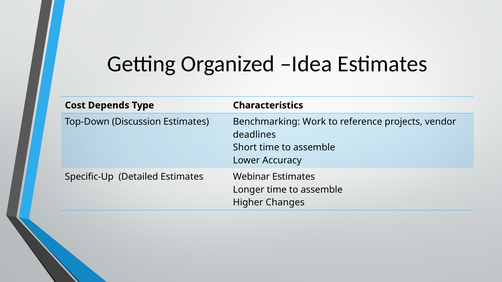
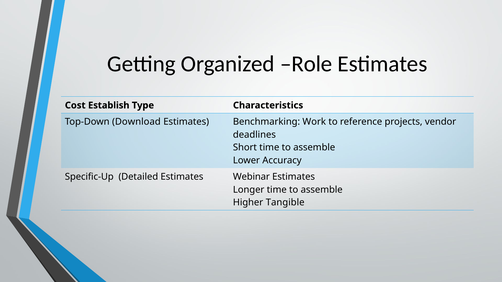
Idea: Idea -> Role (306, 64)
Depends: Depends -> Establish (109, 105)
Discussion: Discussion -> Download (136, 122)
Changes: Changes -> Tangible (285, 203)
